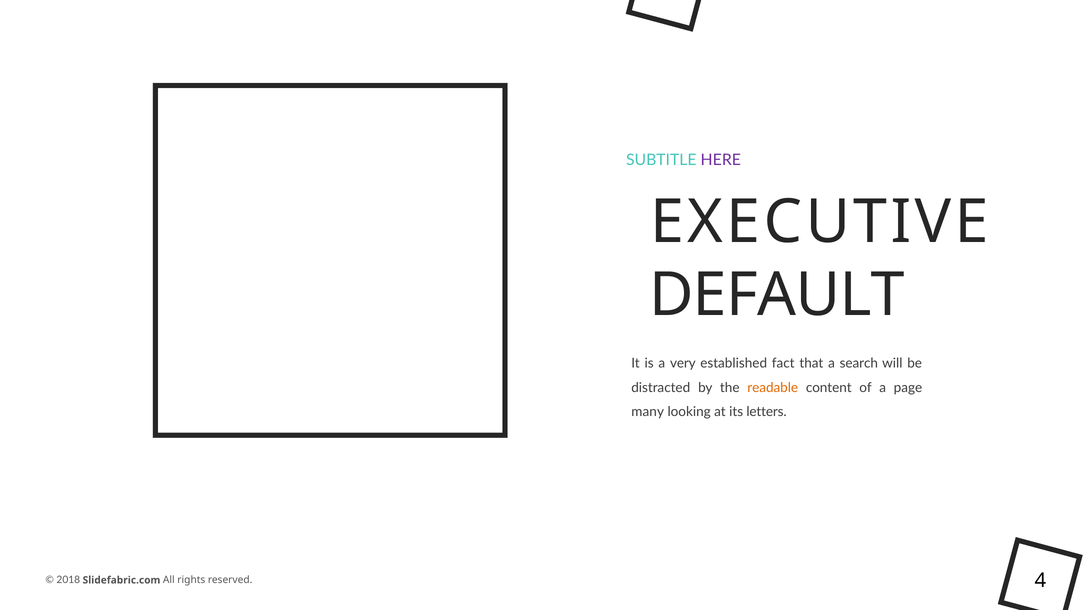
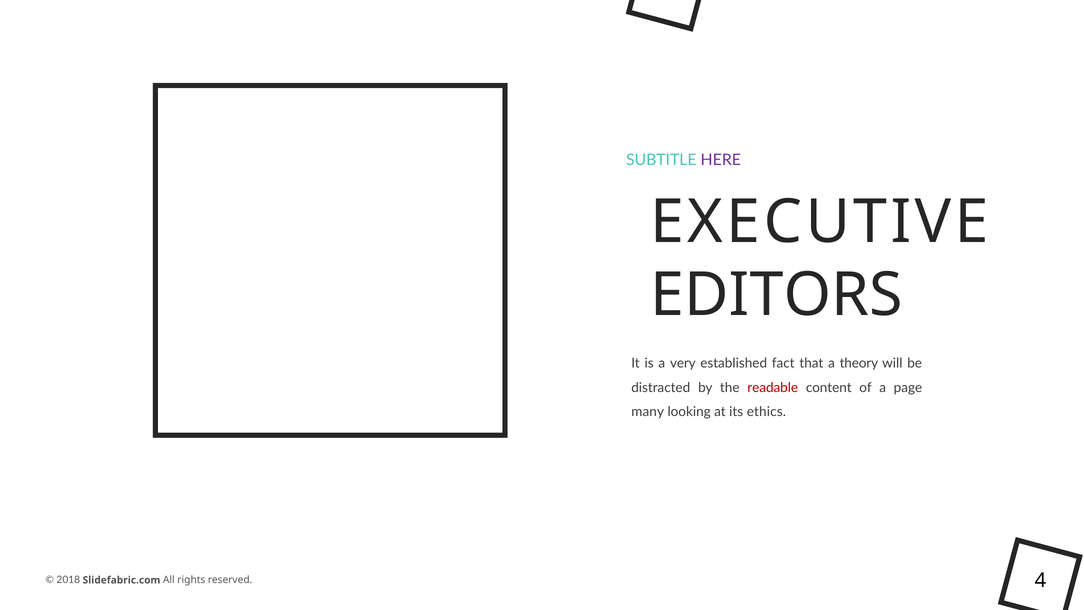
DEFAULT: DEFAULT -> EDITORS (777, 295)
search: search -> theory (859, 363)
readable colour: orange -> red (773, 387)
letters: letters -> ethics (766, 412)
